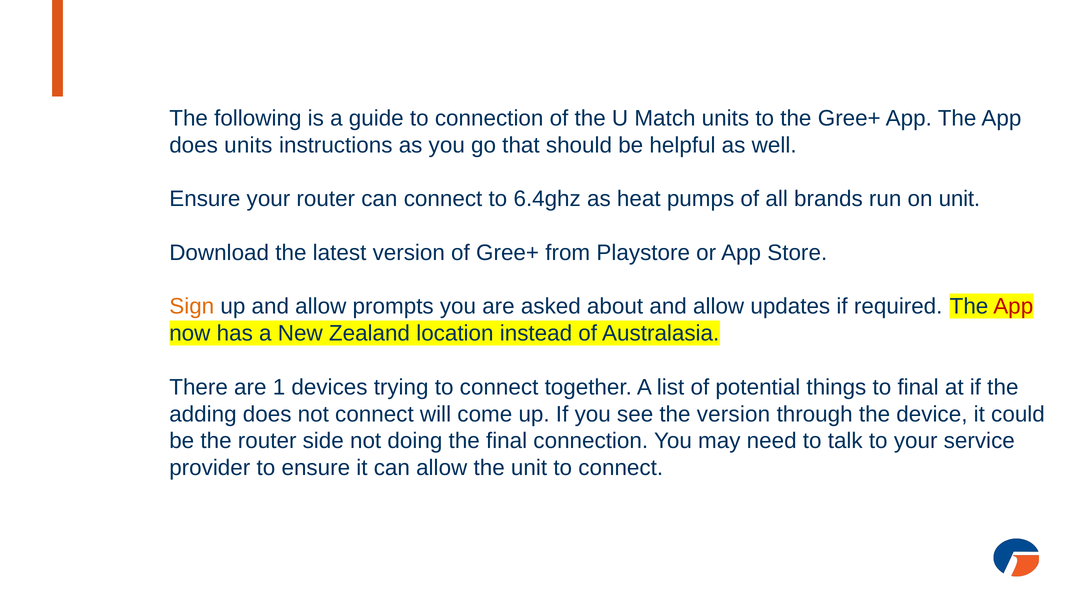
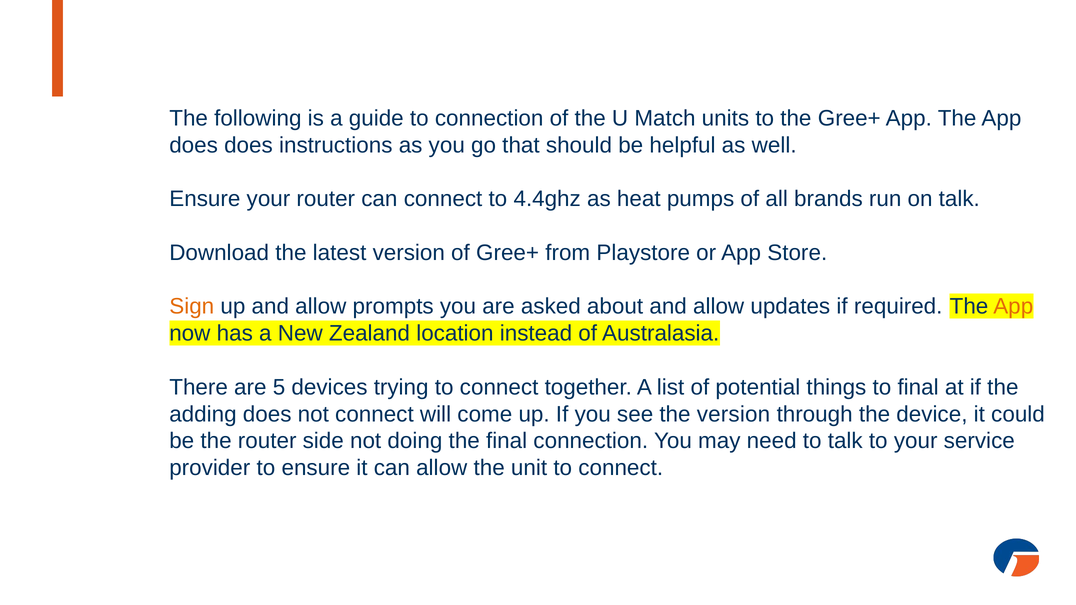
does units: units -> does (248, 145)
6.4ghz: 6.4ghz -> 4.4ghz (547, 199)
on unit: unit -> talk (959, 199)
App colour: red -> orange (1013, 307)
1: 1 -> 5 (279, 387)
